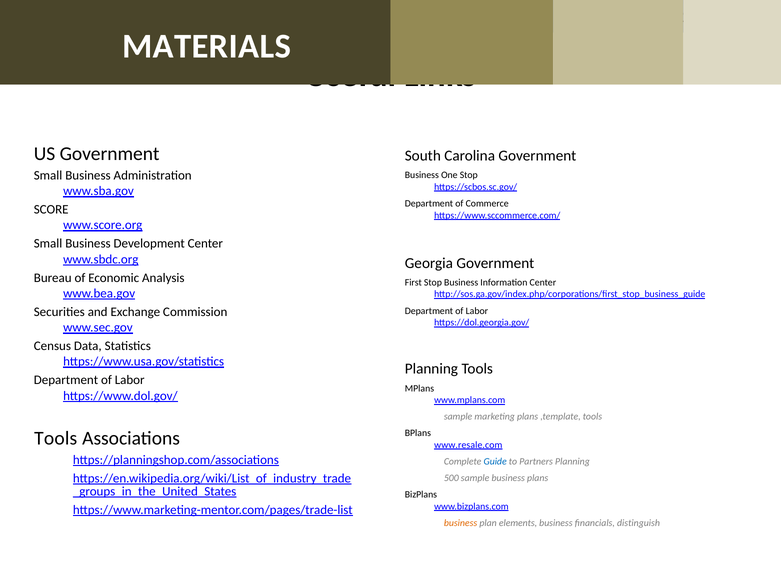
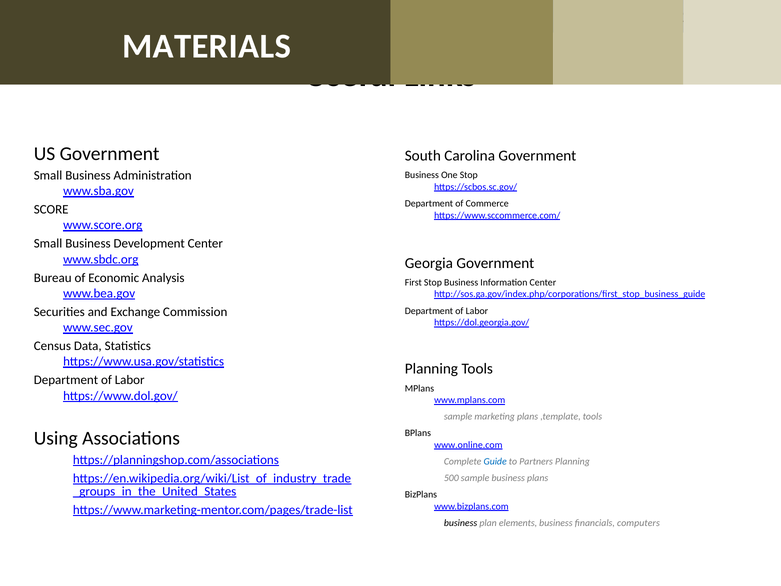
Tools: Tools -> Using (56, 438)
www.resale.com: www.resale.com -> www.online.com (468, 445)
business colour: orange -> black (461, 523)
distinguish: distinguish -> computers (638, 523)
